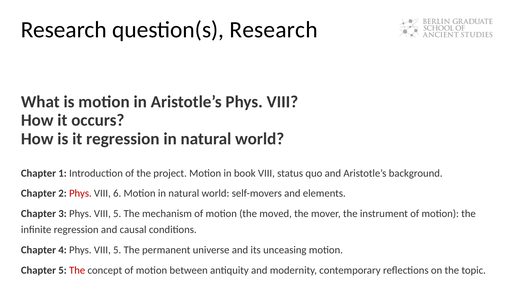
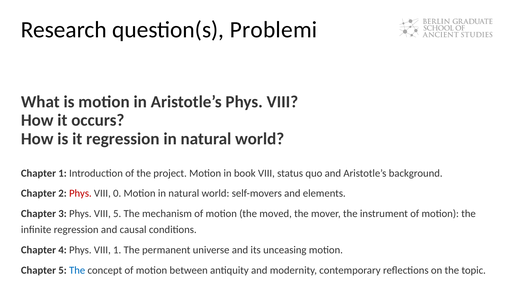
question(s Research: Research -> Problemi (274, 30)
6: 6 -> 0 (117, 193)
4 Phys VIII 5: 5 -> 1 (117, 249)
The colour: red -> blue (77, 270)
